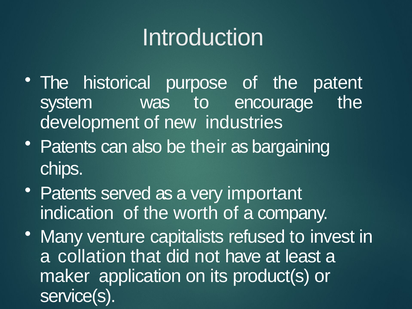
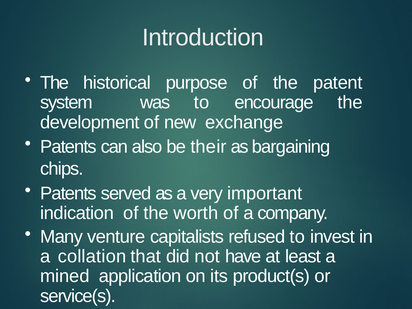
industries: industries -> exchange (244, 122)
maker: maker -> mined (65, 276)
